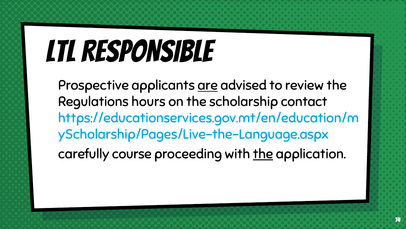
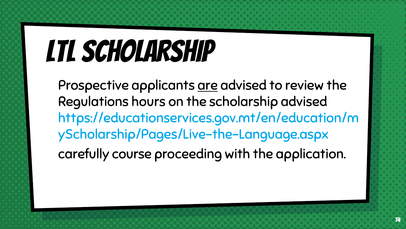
Ltl RESPONSIBLE: RESPONSIBLE -> SCHOLARSHIP (147, 52)
scholarship contact: contact -> advised (304, 101)
the underline: present -> none (263, 154)
